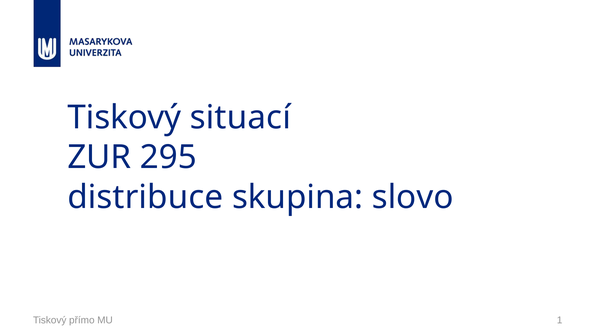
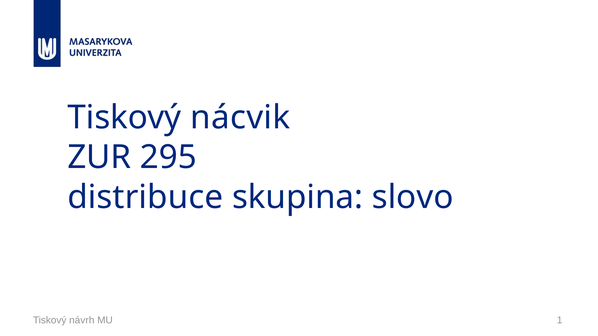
situací: situací -> nácvik (240, 118)
přímo: přímo -> návrh (82, 321)
